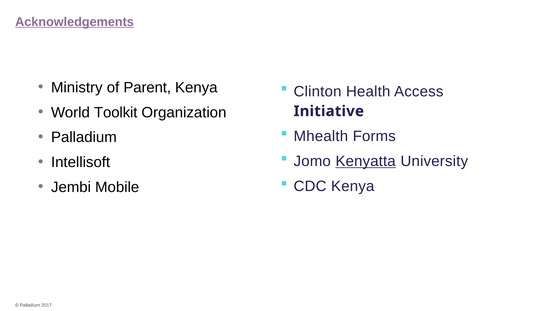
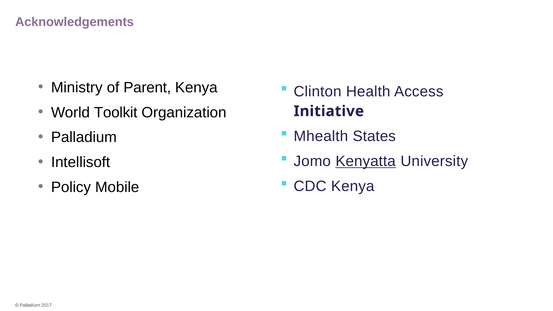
Acknowledgements underline: present -> none (75, 22)
Forms: Forms -> States (374, 136)
Jembi: Jembi -> Policy (71, 187)
